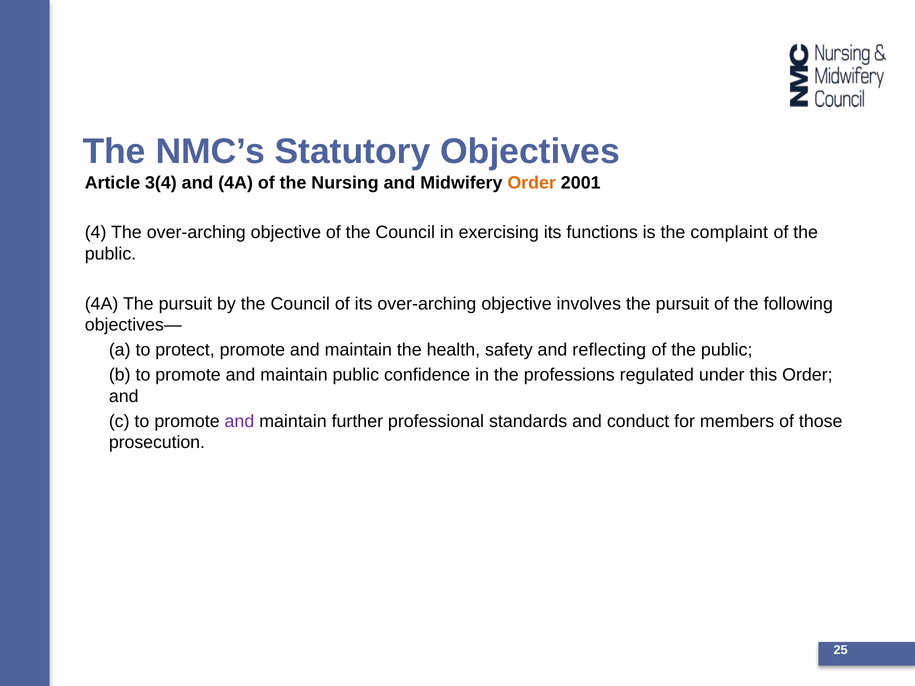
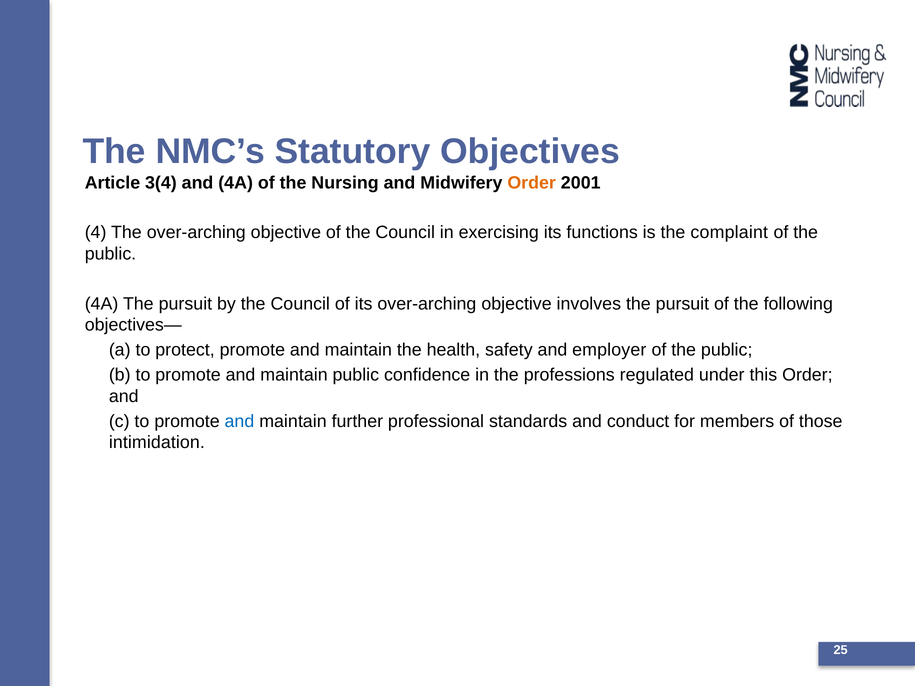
reflecting: reflecting -> employer (609, 350)
and colour: purple -> blue (239, 421)
prosecution: prosecution -> intimidation (157, 443)
